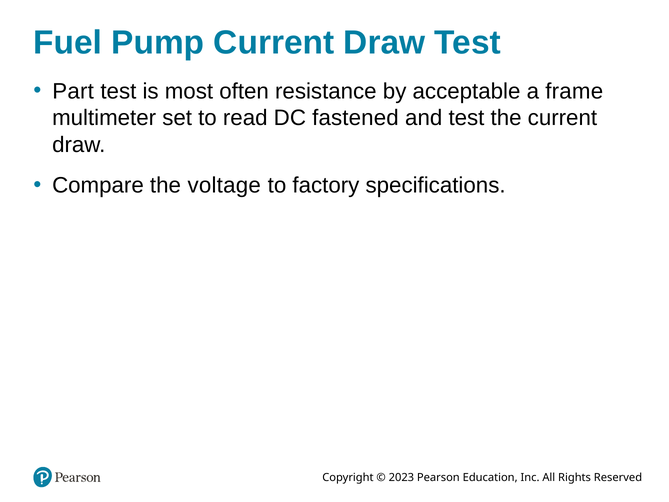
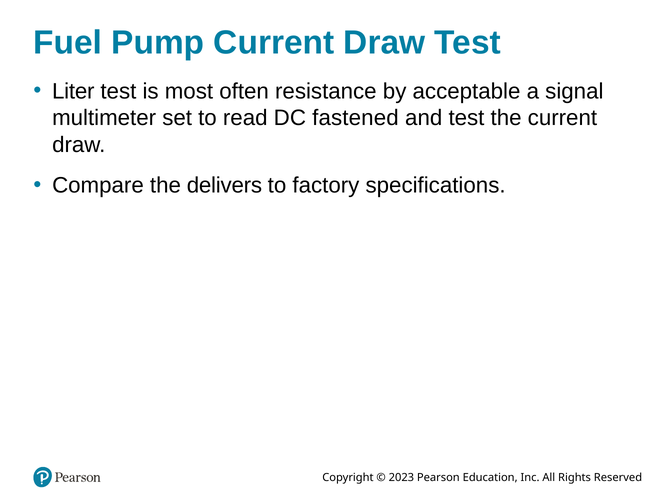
Part: Part -> Liter (73, 91)
frame: frame -> signal (574, 91)
voltage: voltage -> delivers (224, 185)
